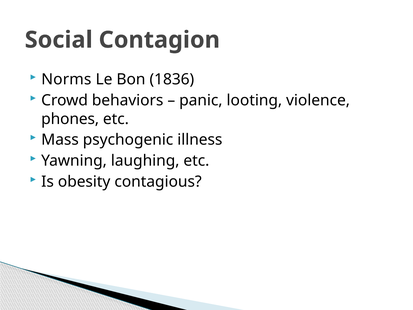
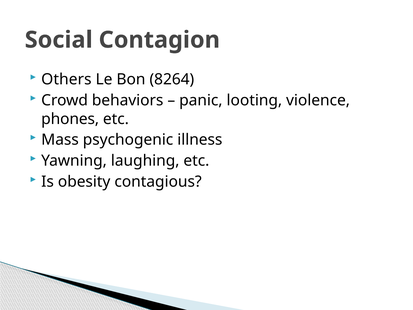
Norms: Norms -> Others (66, 79)
1836: 1836 -> 8264 (172, 79)
